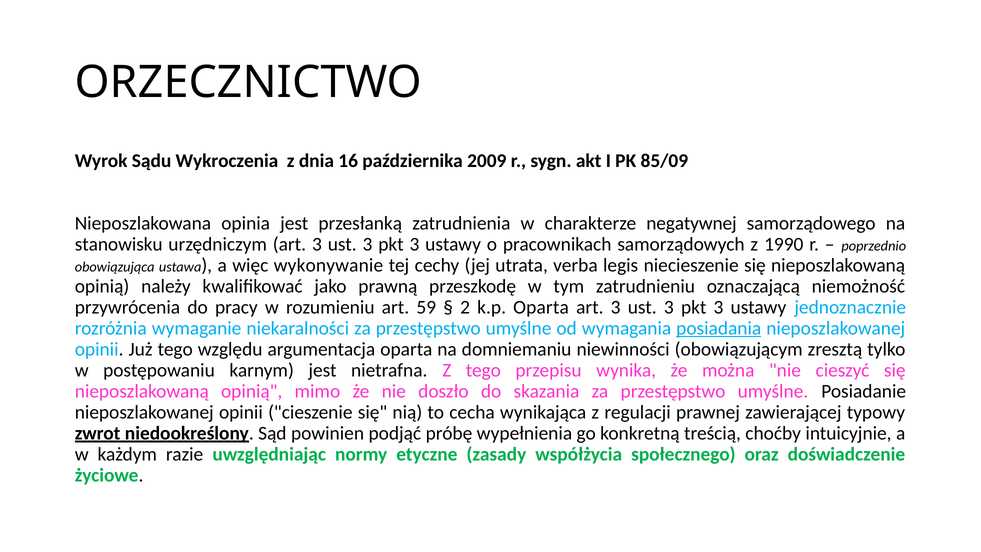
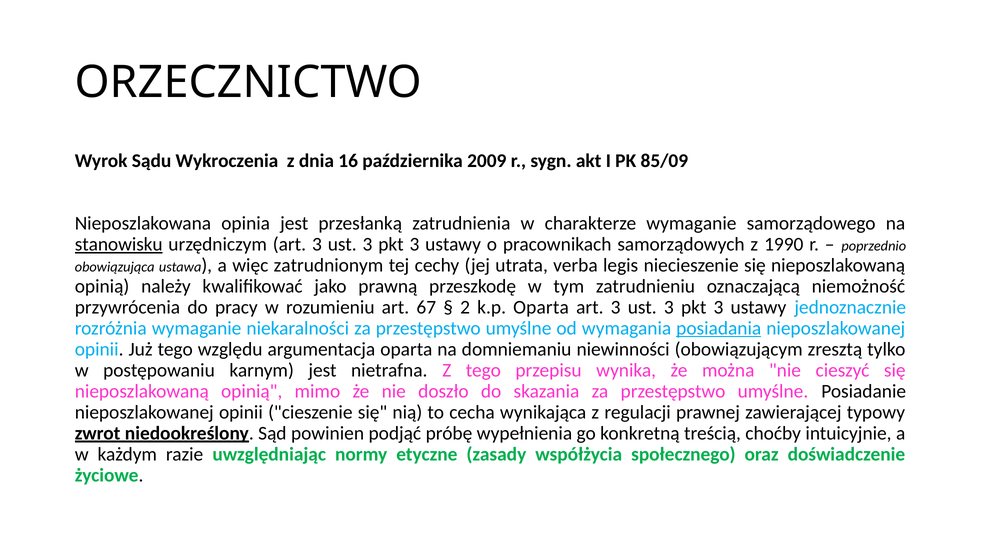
charakterze negatywnej: negatywnej -> wymaganie (691, 223)
stanowisku underline: none -> present (119, 244)
wykonywanie: wykonywanie -> zatrudnionym (329, 265)
59: 59 -> 67 (426, 307)
